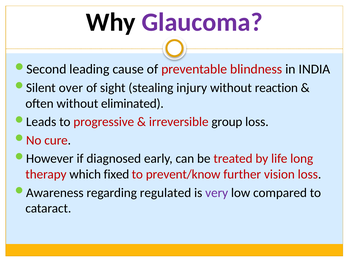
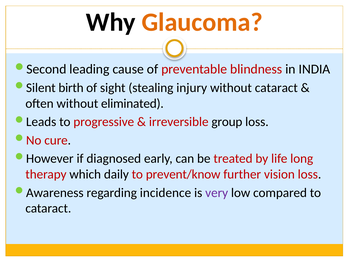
Glaucoma colour: purple -> orange (202, 22)
over: over -> birth (71, 88)
without reaction: reaction -> cataract (276, 88)
fixed: fixed -> daily (116, 174)
regulated: regulated -> incidence (166, 193)
